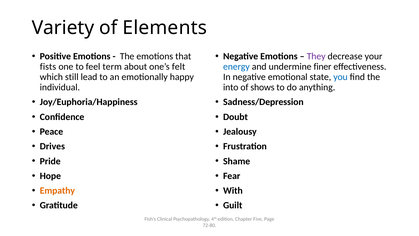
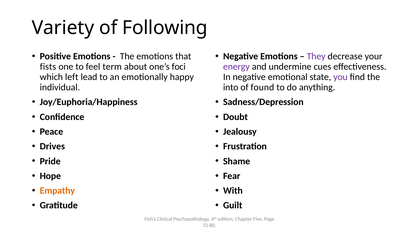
Elements: Elements -> Following (165, 28)
felt: felt -> foci (179, 67)
energy colour: blue -> purple (236, 67)
finer: finer -> cues (323, 67)
still: still -> left (72, 77)
you colour: blue -> purple (341, 77)
shows: shows -> found (262, 87)
